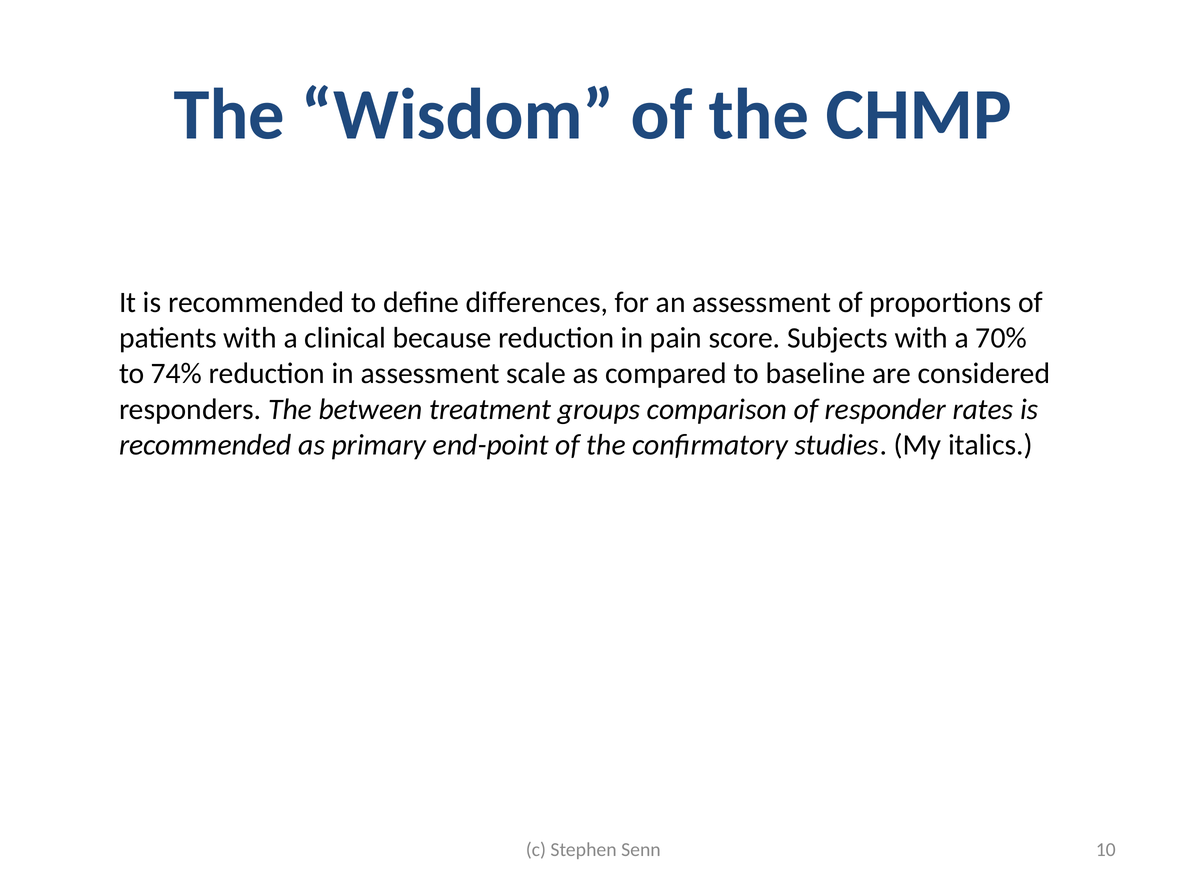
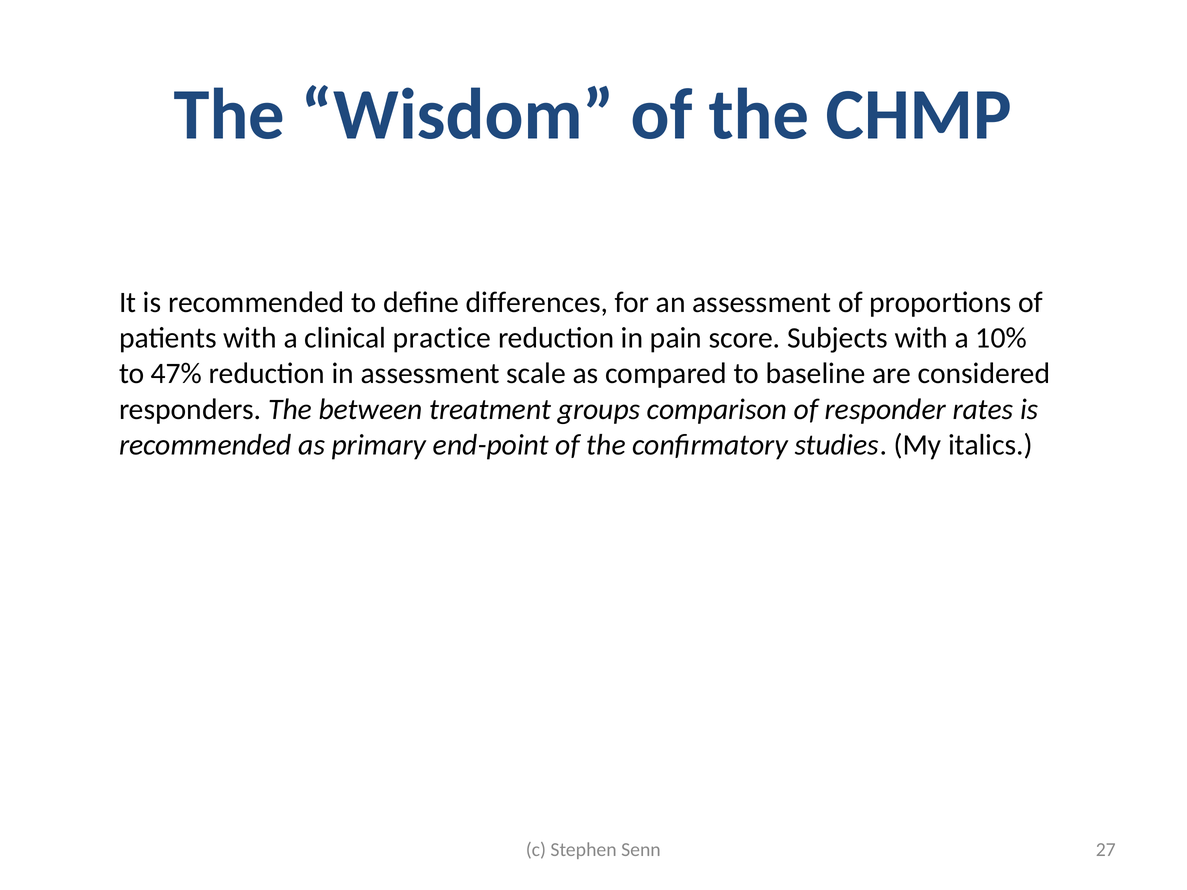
because: because -> practice (442, 338)
70%: 70% -> 10% (1001, 338)
74%: 74% -> 47% (177, 374)
10: 10 -> 27 (1106, 850)
